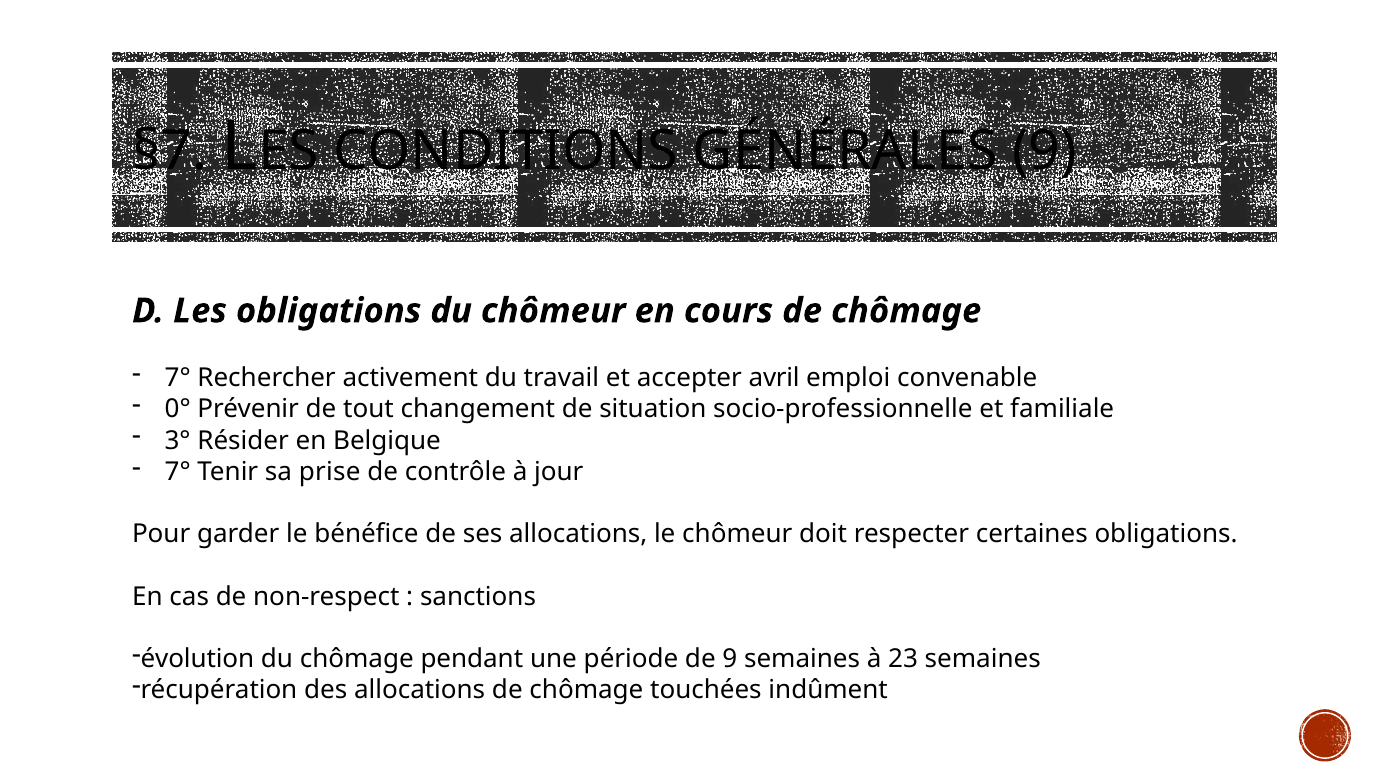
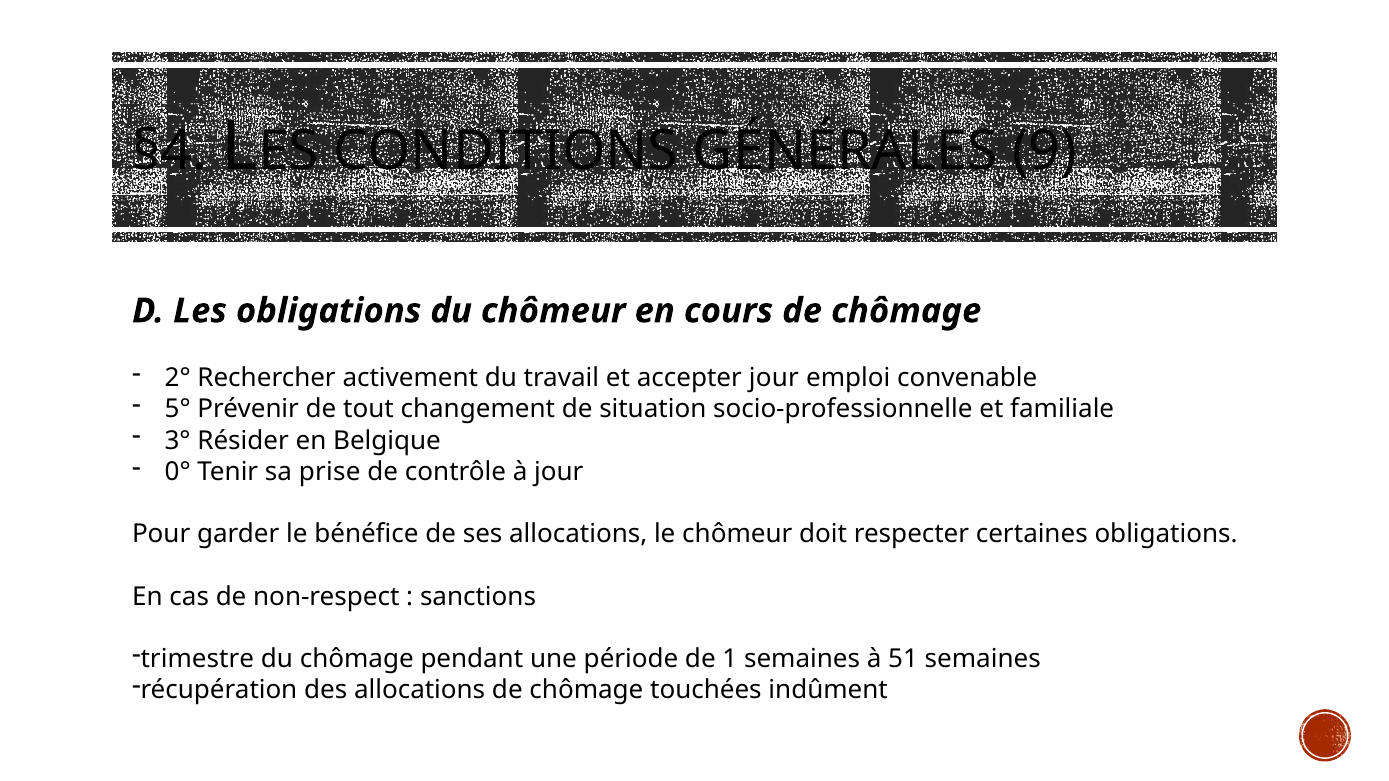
§7: §7 -> §4 (170, 151)
7°: 7° -> 2° (178, 378)
accepter avril: avril -> jour (774, 378)
0°: 0° -> 5° (178, 409)
7°: 7° -> 0° (178, 472)
évolution: évolution -> trimestre (197, 659)
de 9: 9 -> 1 (730, 659)
23: 23 -> 51 (903, 659)
